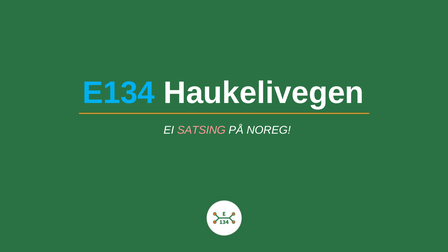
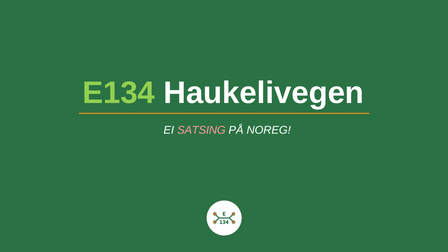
E134 colour: light blue -> light green (119, 93)
